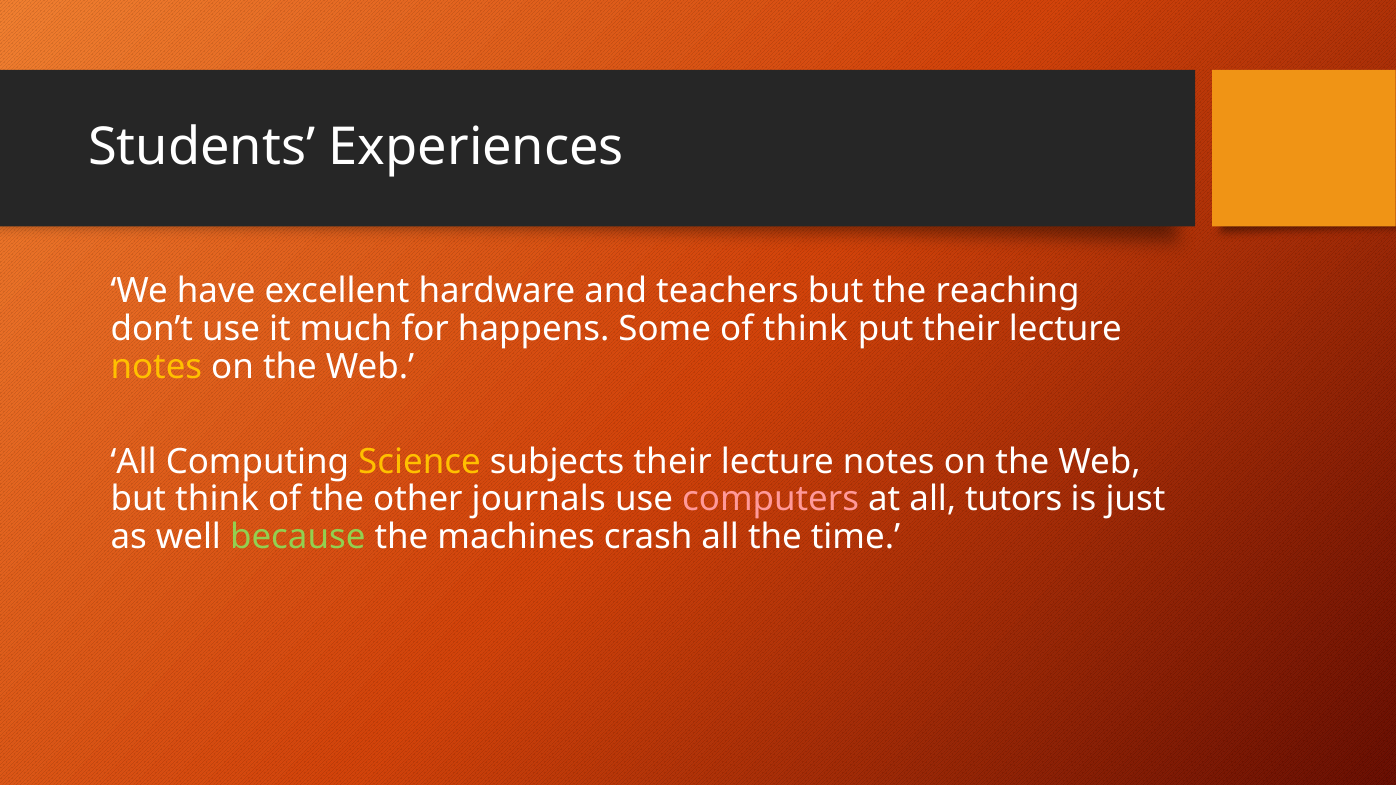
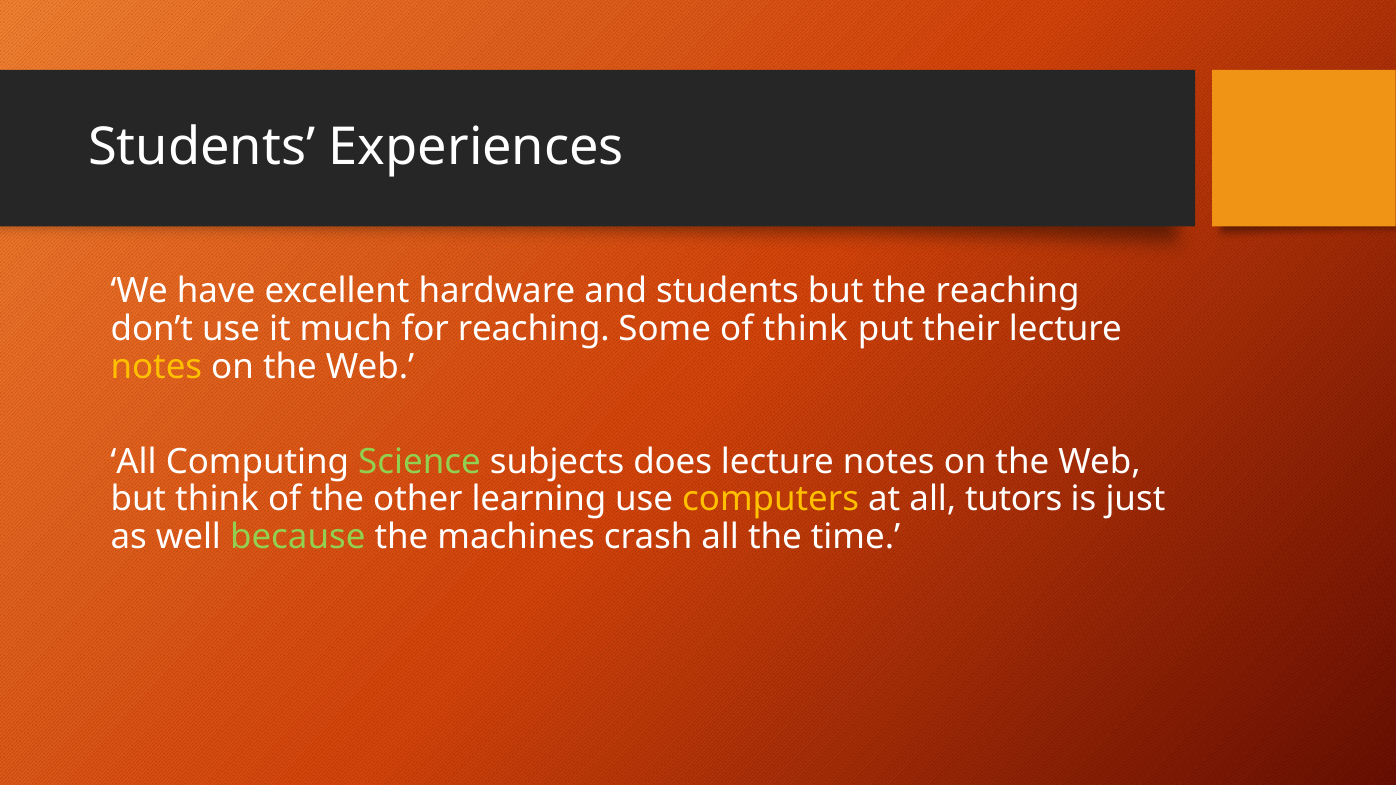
and teachers: teachers -> students (727, 291)
for happens: happens -> reaching (534, 329)
Science colour: yellow -> light green (420, 462)
subjects their: their -> does (673, 462)
journals: journals -> learning (539, 499)
computers colour: pink -> yellow (771, 499)
